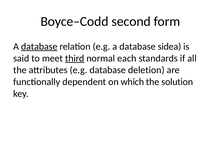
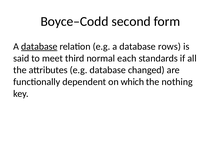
sidea: sidea -> rows (169, 46)
third underline: present -> none (75, 58)
deletion: deletion -> changed (146, 70)
solution: solution -> nothing (177, 82)
